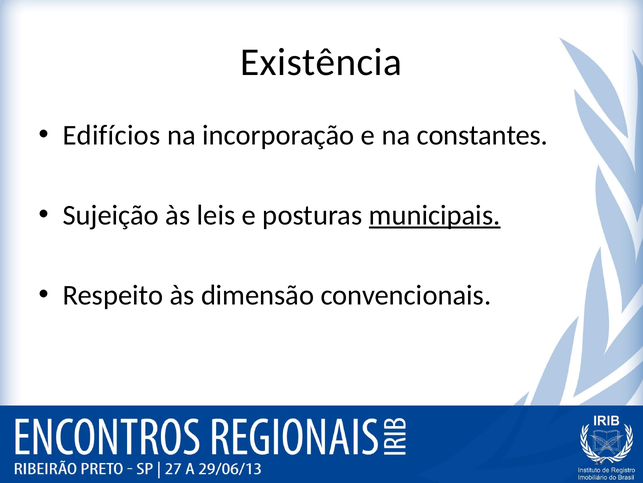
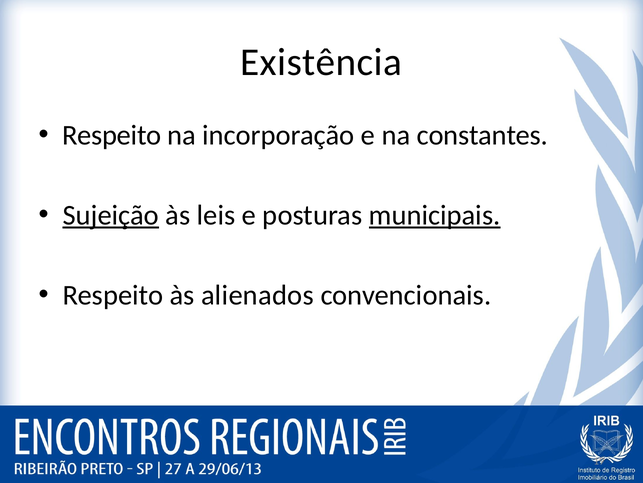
Edifícios: Edifícios -> Respeito (112, 135)
Sujeição underline: none -> present (111, 215)
dimensão: dimensão -> alienados (257, 295)
